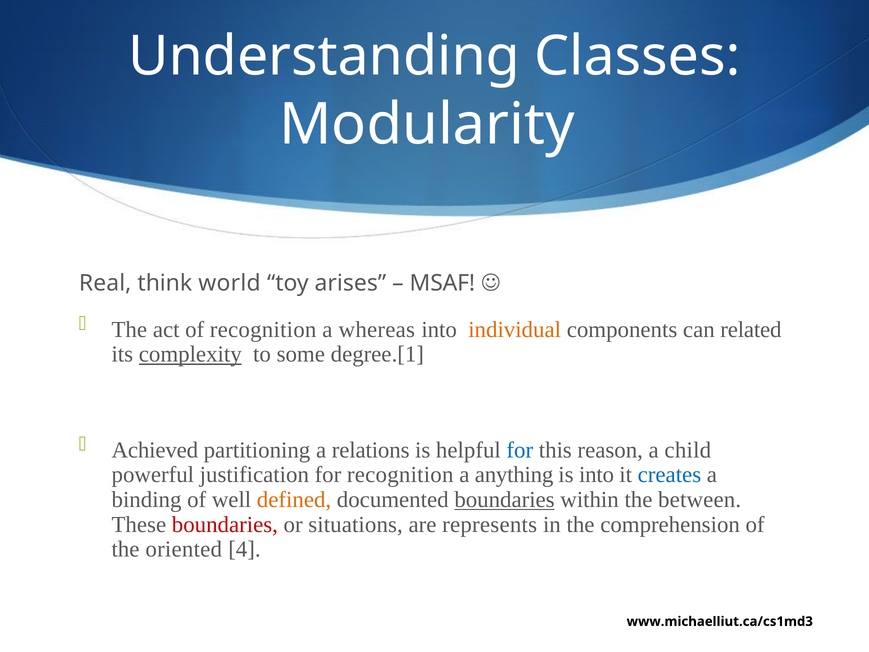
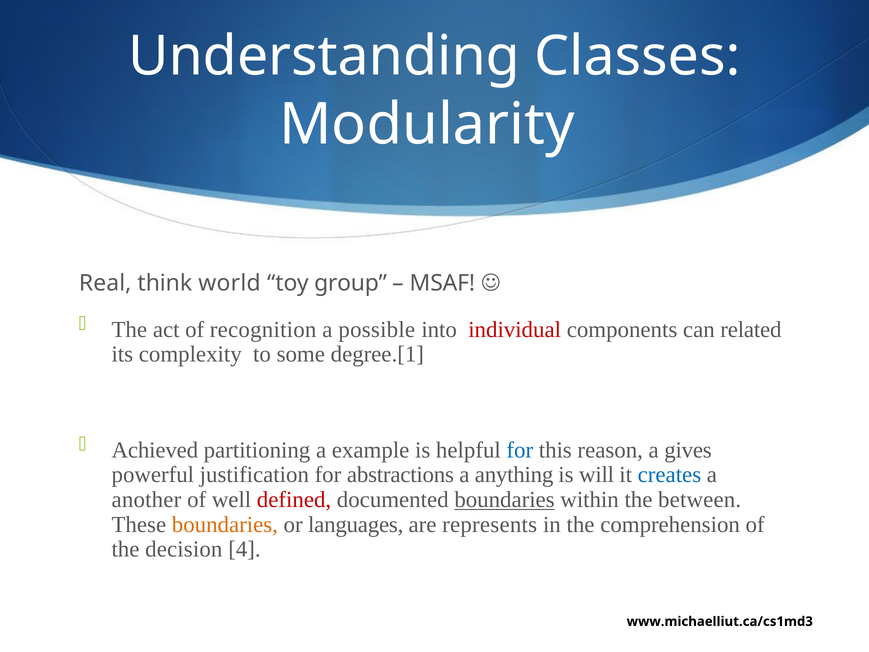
arises: arises -> group (351, 283)
whereas: whereas -> possible (377, 329)
individual colour: orange -> red (515, 329)
complexity underline: present -> none (190, 354)
relations: relations -> example (371, 450)
child: child -> gives (688, 450)
for recognition: recognition -> abstractions (400, 475)
is into: into -> will (597, 475)
binding: binding -> another (146, 500)
defined colour: orange -> red (294, 500)
boundaries colour: red -> orange (225, 524)
situations: situations -> languages (356, 524)
oriented: oriented -> decision (184, 549)
